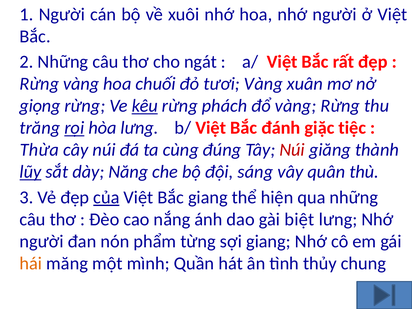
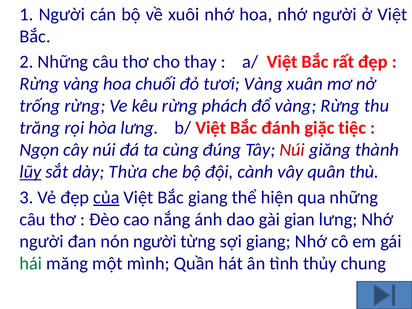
ngát: ngát -> thay (200, 62)
giọng: giọng -> trống (40, 106)
kêu underline: present -> none (145, 106)
rọi underline: present -> none (74, 128)
Thừa: Thừa -> Ngọn (39, 150)
Năng: Năng -> Thừa (128, 172)
sáng: sáng -> cành (255, 172)
biệt: biệt -> gian (300, 219)
nón phẩm: phẩm -> người (155, 241)
hái colour: orange -> green (31, 263)
